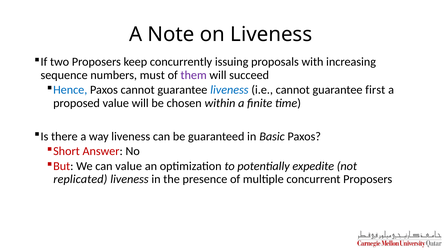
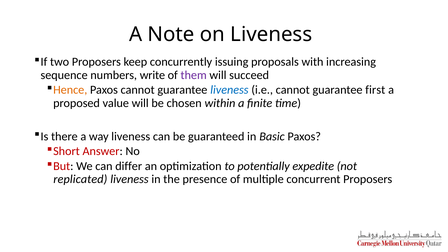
must: must -> write (152, 75)
Hence colour: blue -> orange (70, 90)
can value: value -> differ (129, 166)
